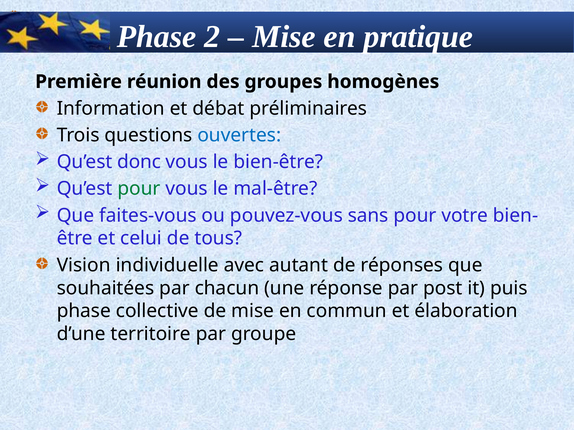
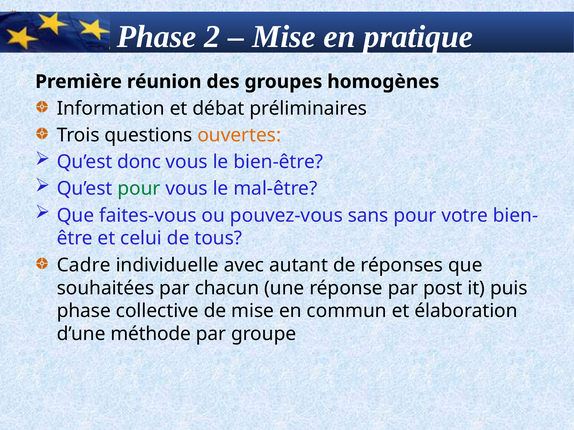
ouvertes colour: blue -> orange (239, 135)
Vision: Vision -> Cadre (84, 265)
territoire: territoire -> méthode (151, 334)
